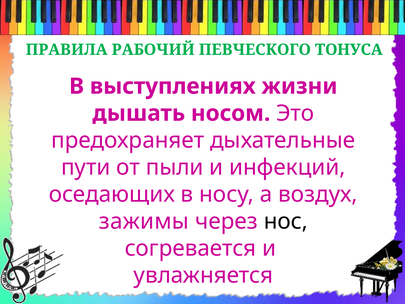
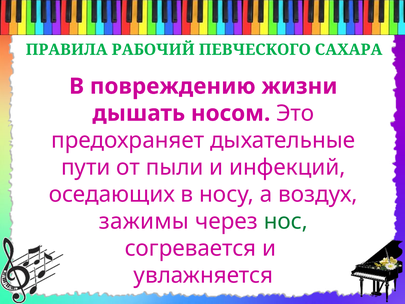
ТОНУСА: ТОНУСА -> САХАРА (349, 50)
выступлениях: выступлениях -> повреждению (173, 86)
нос colour: black -> green (286, 221)
